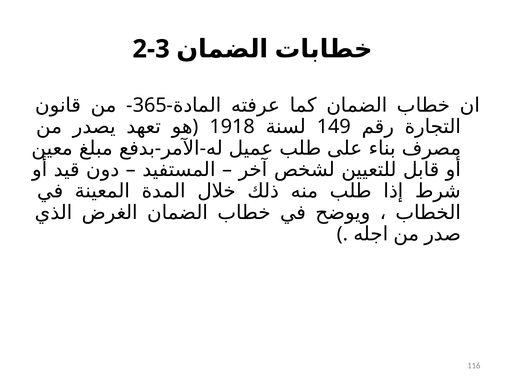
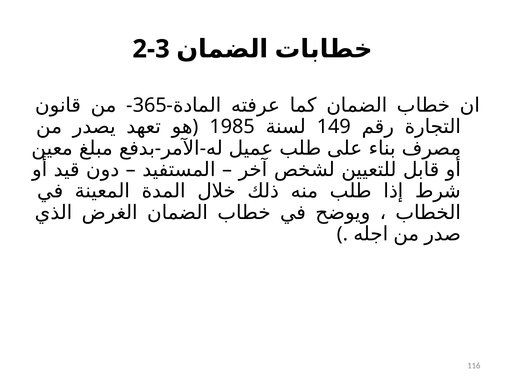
1918: 1918 -> 1985 (232, 127)
